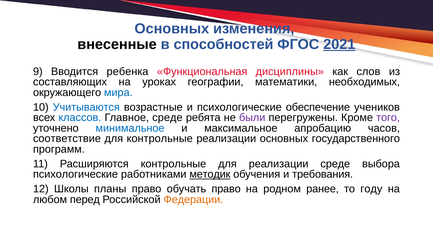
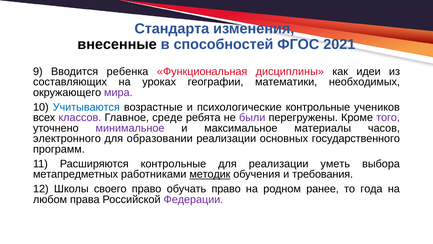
Основных: Основных -> Стандарта (172, 29)
2021 underline: present -> none (339, 44)
слов: слов -> идеи (369, 71)
мира colour: blue -> purple (118, 92)
психологические обеспечение: обеспечение -> контрольные (318, 107)
классов colour: blue -> purple (80, 117)
минимальное colour: blue -> purple (130, 128)
апробацию: апробацию -> материалы (323, 128)
соответствие: соответствие -> электронного (67, 138)
для контрольные: контрольные -> образовании (160, 138)
реализации среде: среде -> уметь (335, 164)
психологические: психологические -> метапредметных (76, 174)
планы: планы -> своего (110, 189)
году: году -> года (371, 189)
перед: перед -> права (85, 199)
Федерации colour: orange -> purple (193, 199)
